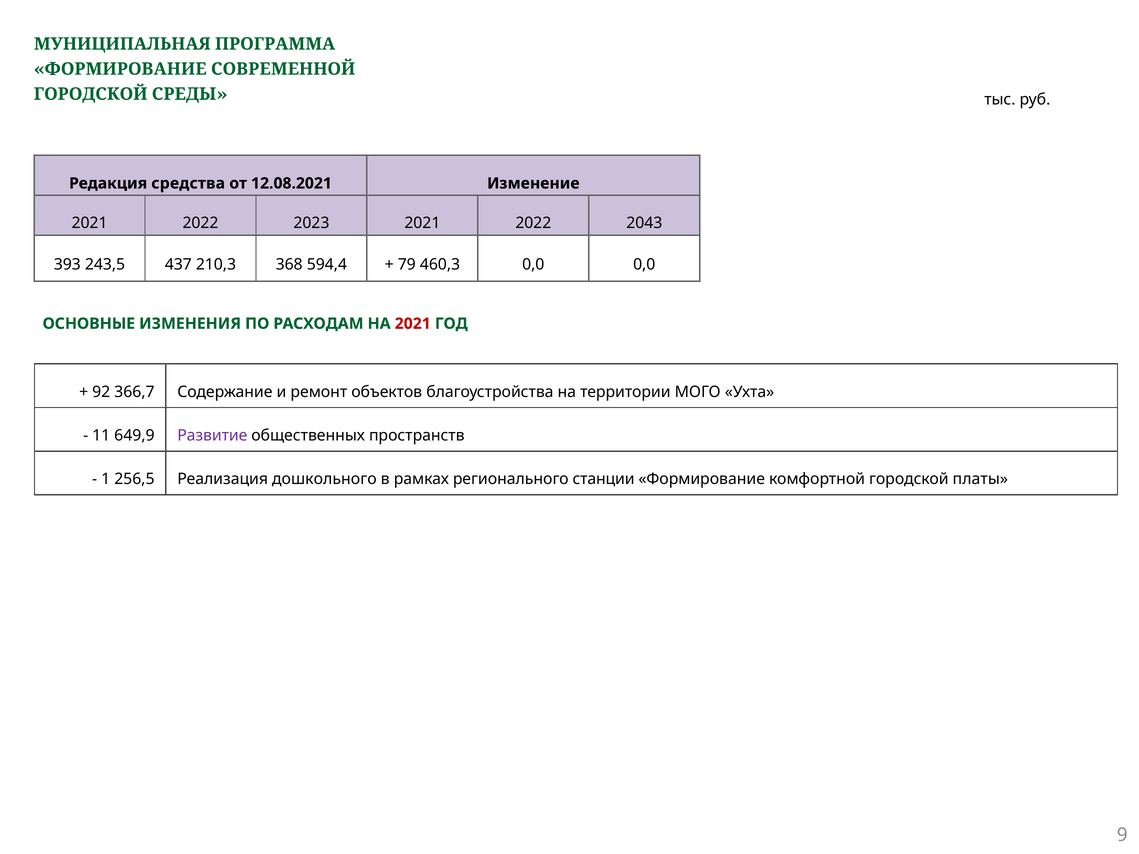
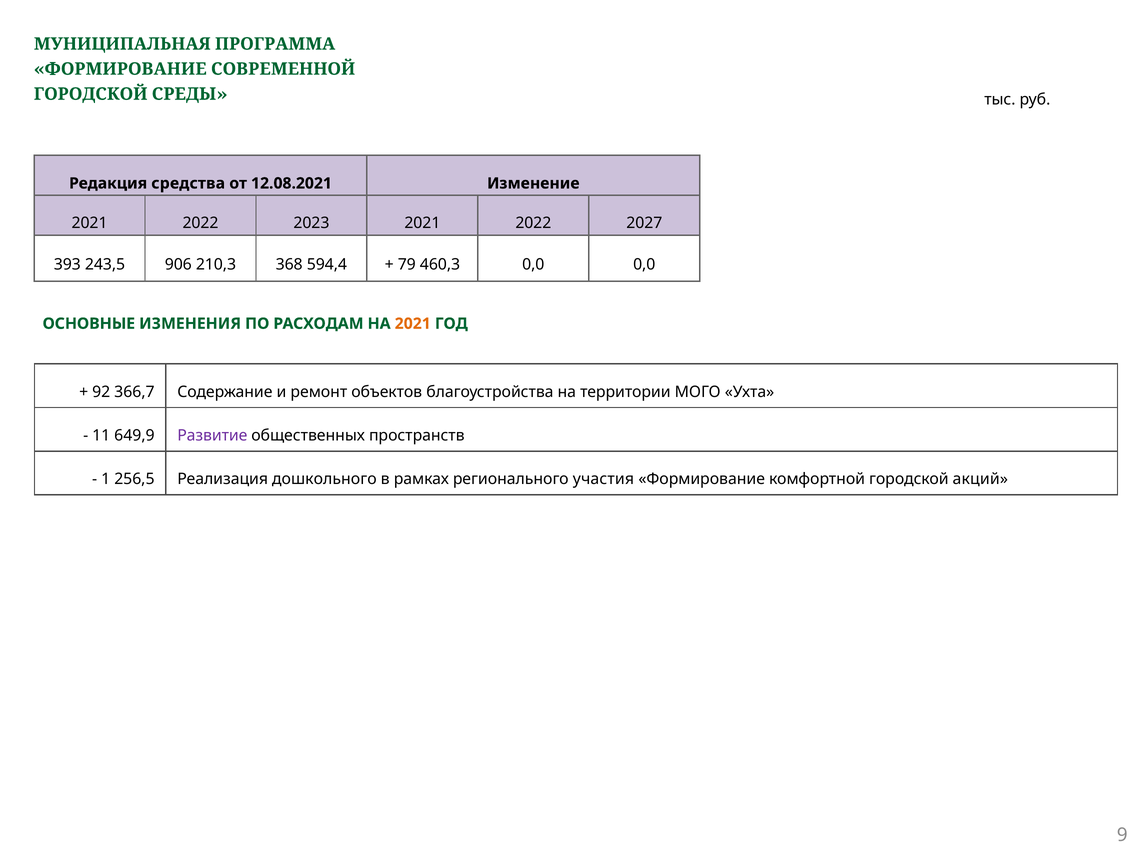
2043: 2043 -> 2027 (644, 223)
437: 437 -> 906 (178, 265)
2021 colour: red -> orange (413, 324)
станции: станции -> участия (603, 479)
платы: платы -> акций (980, 479)
